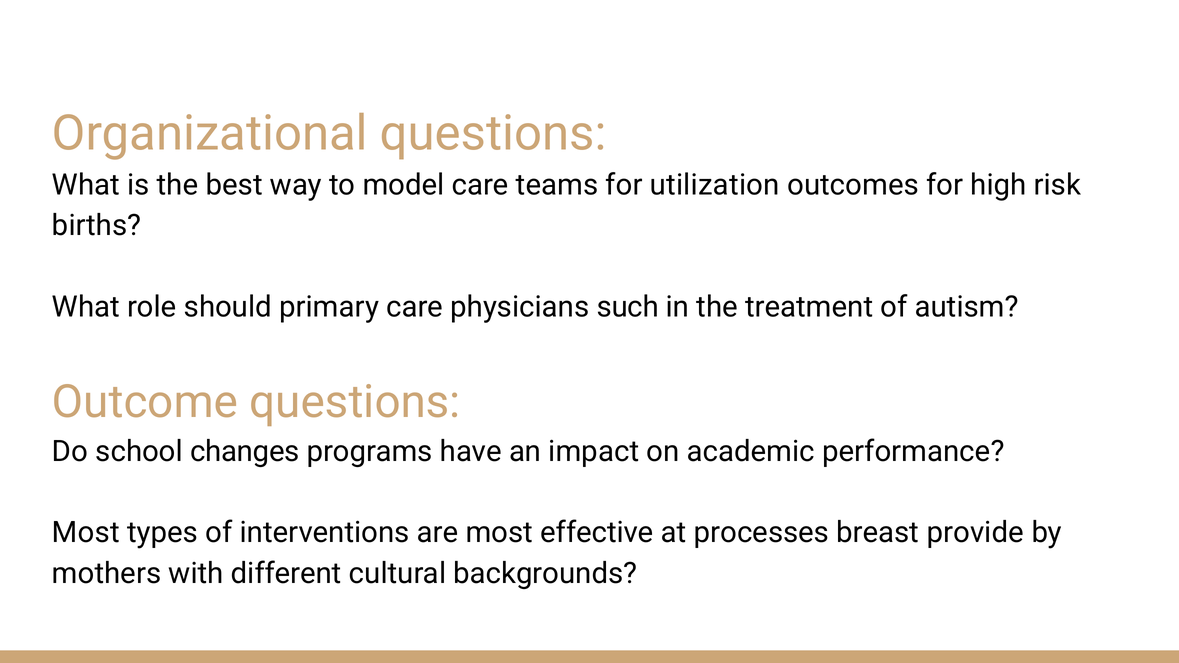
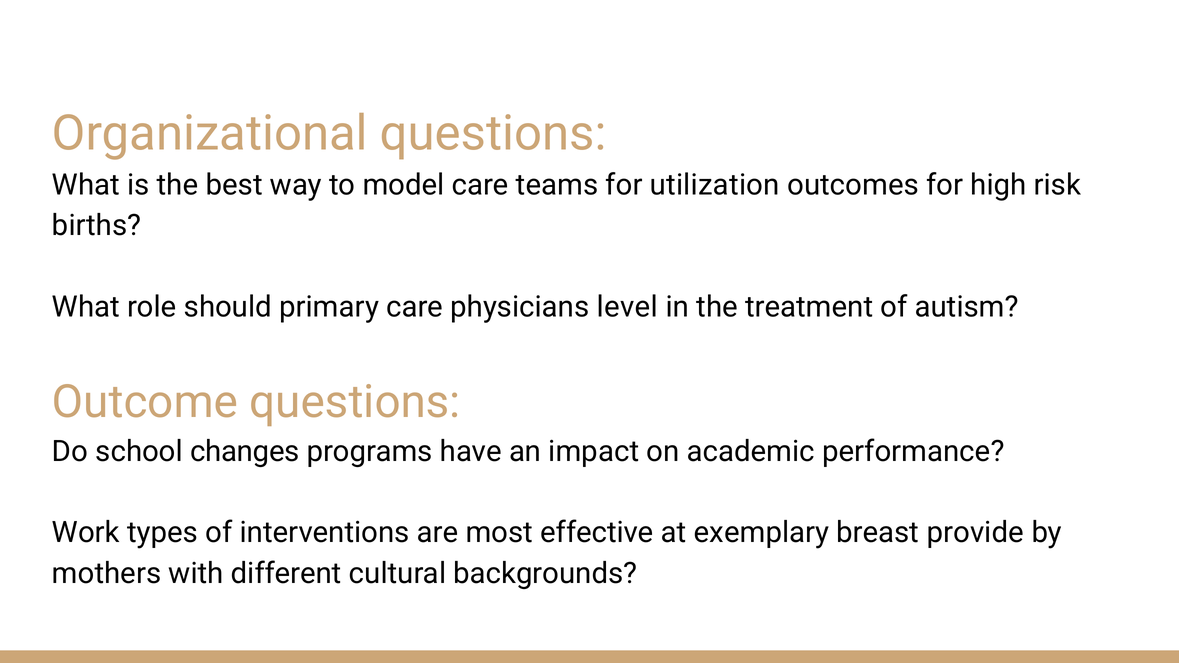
such: such -> level (627, 307)
Most: Most -> Work (86, 533)
processes: processes -> exemplary (761, 533)
